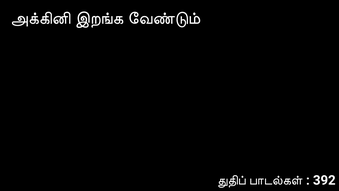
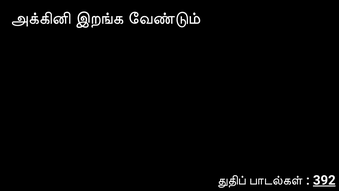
392 underline: none -> present (324, 180)
